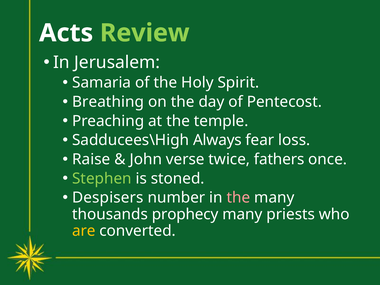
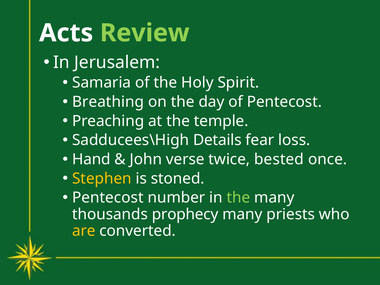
Always: Always -> Details (217, 140)
Raise: Raise -> Hand (91, 159)
fathers: fathers -> bested (279, 159)
Stephen colour: light green -> yellow (102, 179)
Despisers: Despisers -> Pentecost (108, 198)
the colour: pink -> light green (238, 198)
